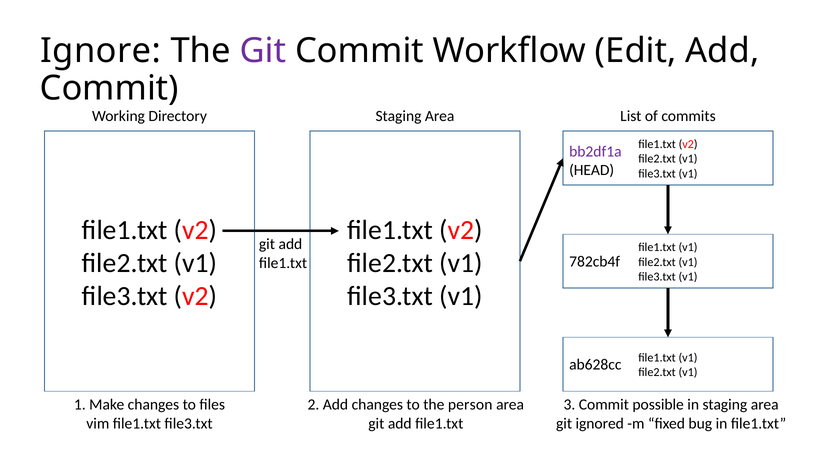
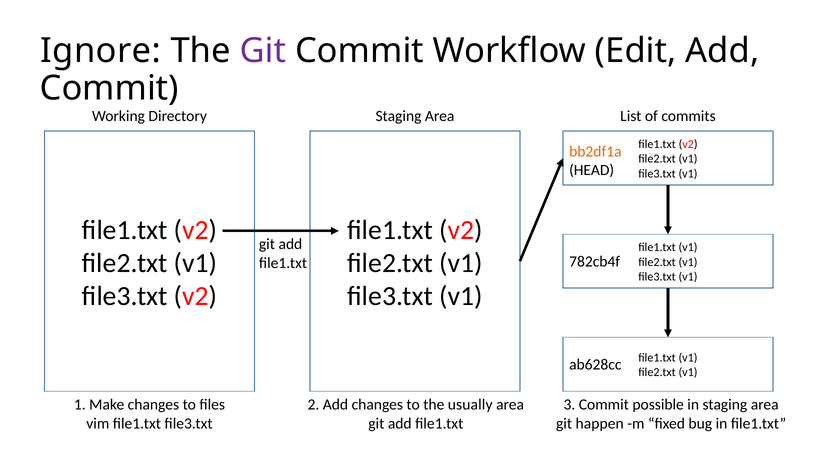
bb2df1a colour: purple -> orange (595, 152)
person: person -> usually (470, 405)
ignored: ignored -> happen (600, 423)
